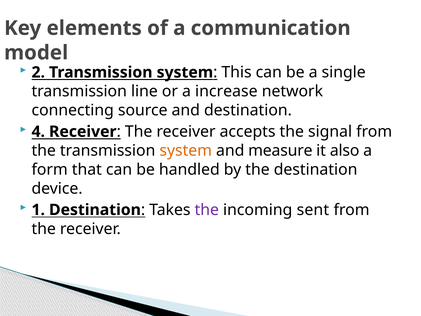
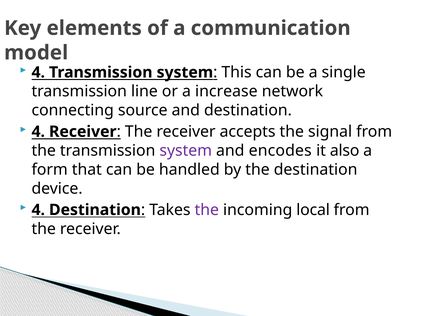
2: 2 -> 4 (38, 72)
system colour: orange -> purple (186, 150)
measure: measure -> encodes (280, 150)
1: 1 -> 4 (38, 210)
sent: sent -> local (313, 210)
